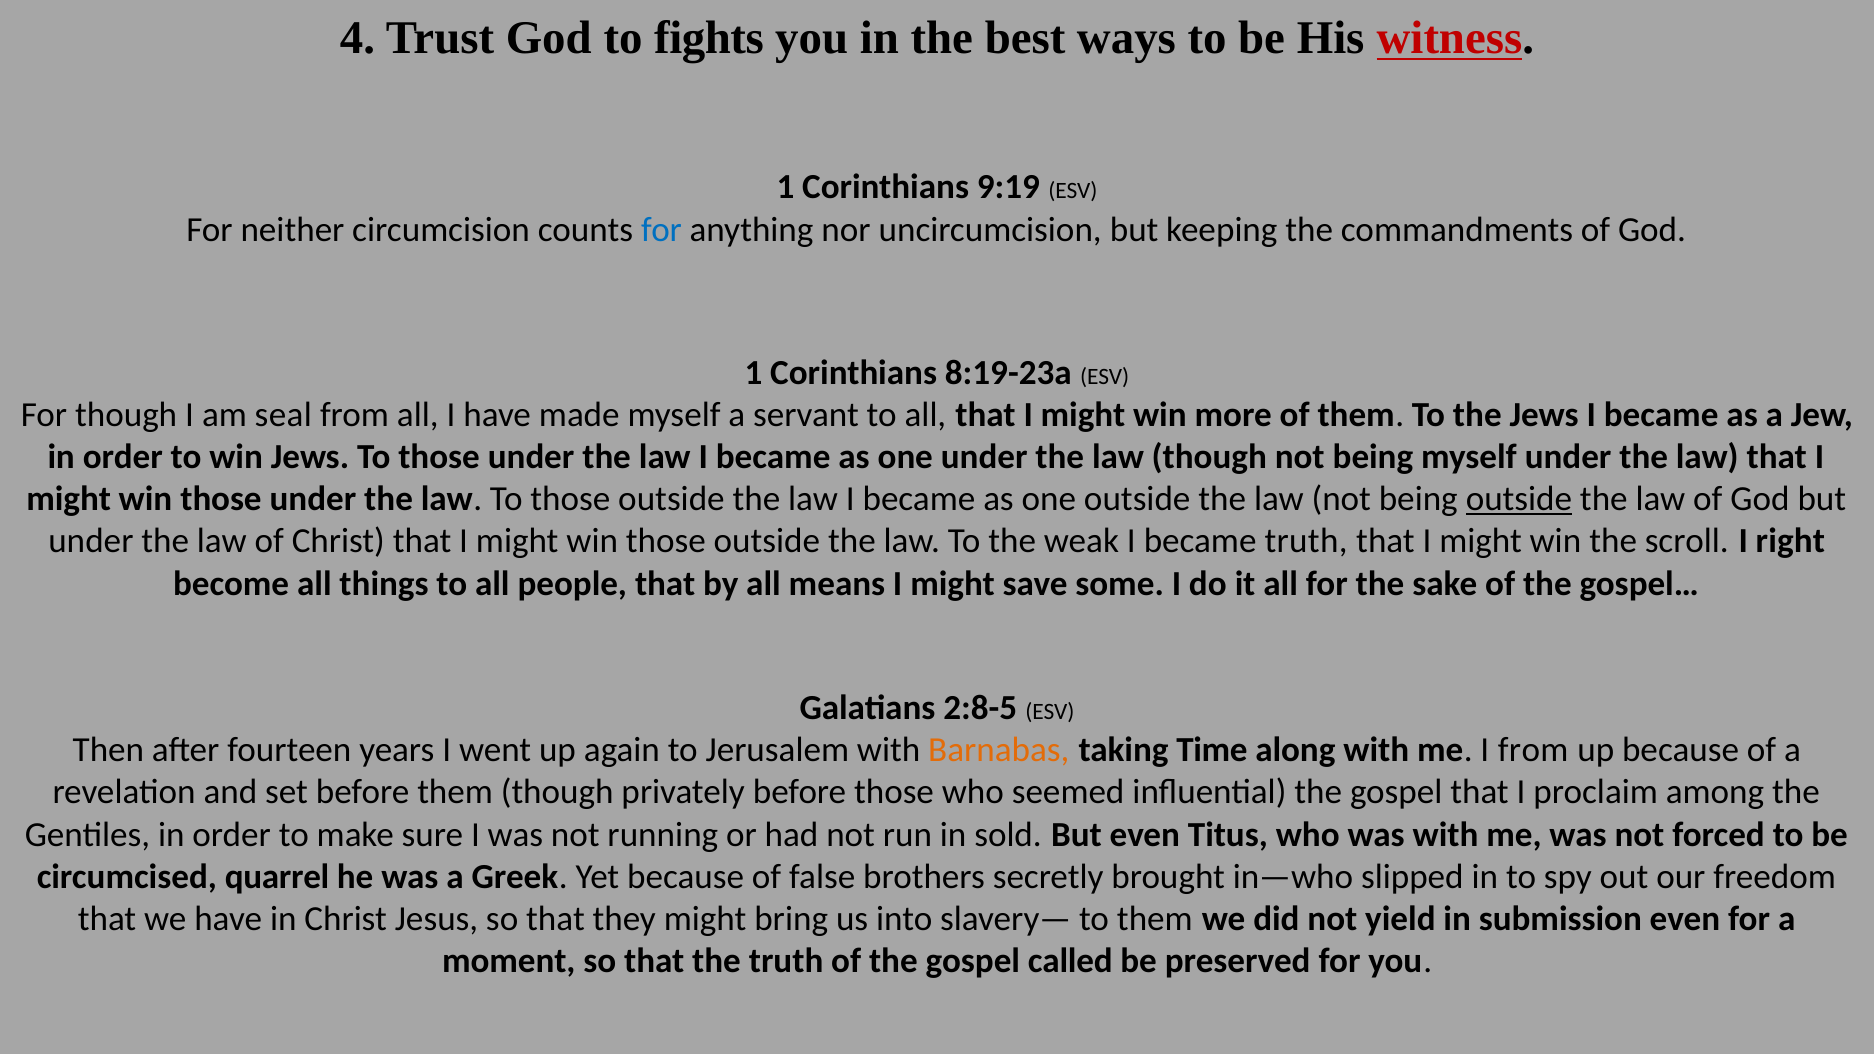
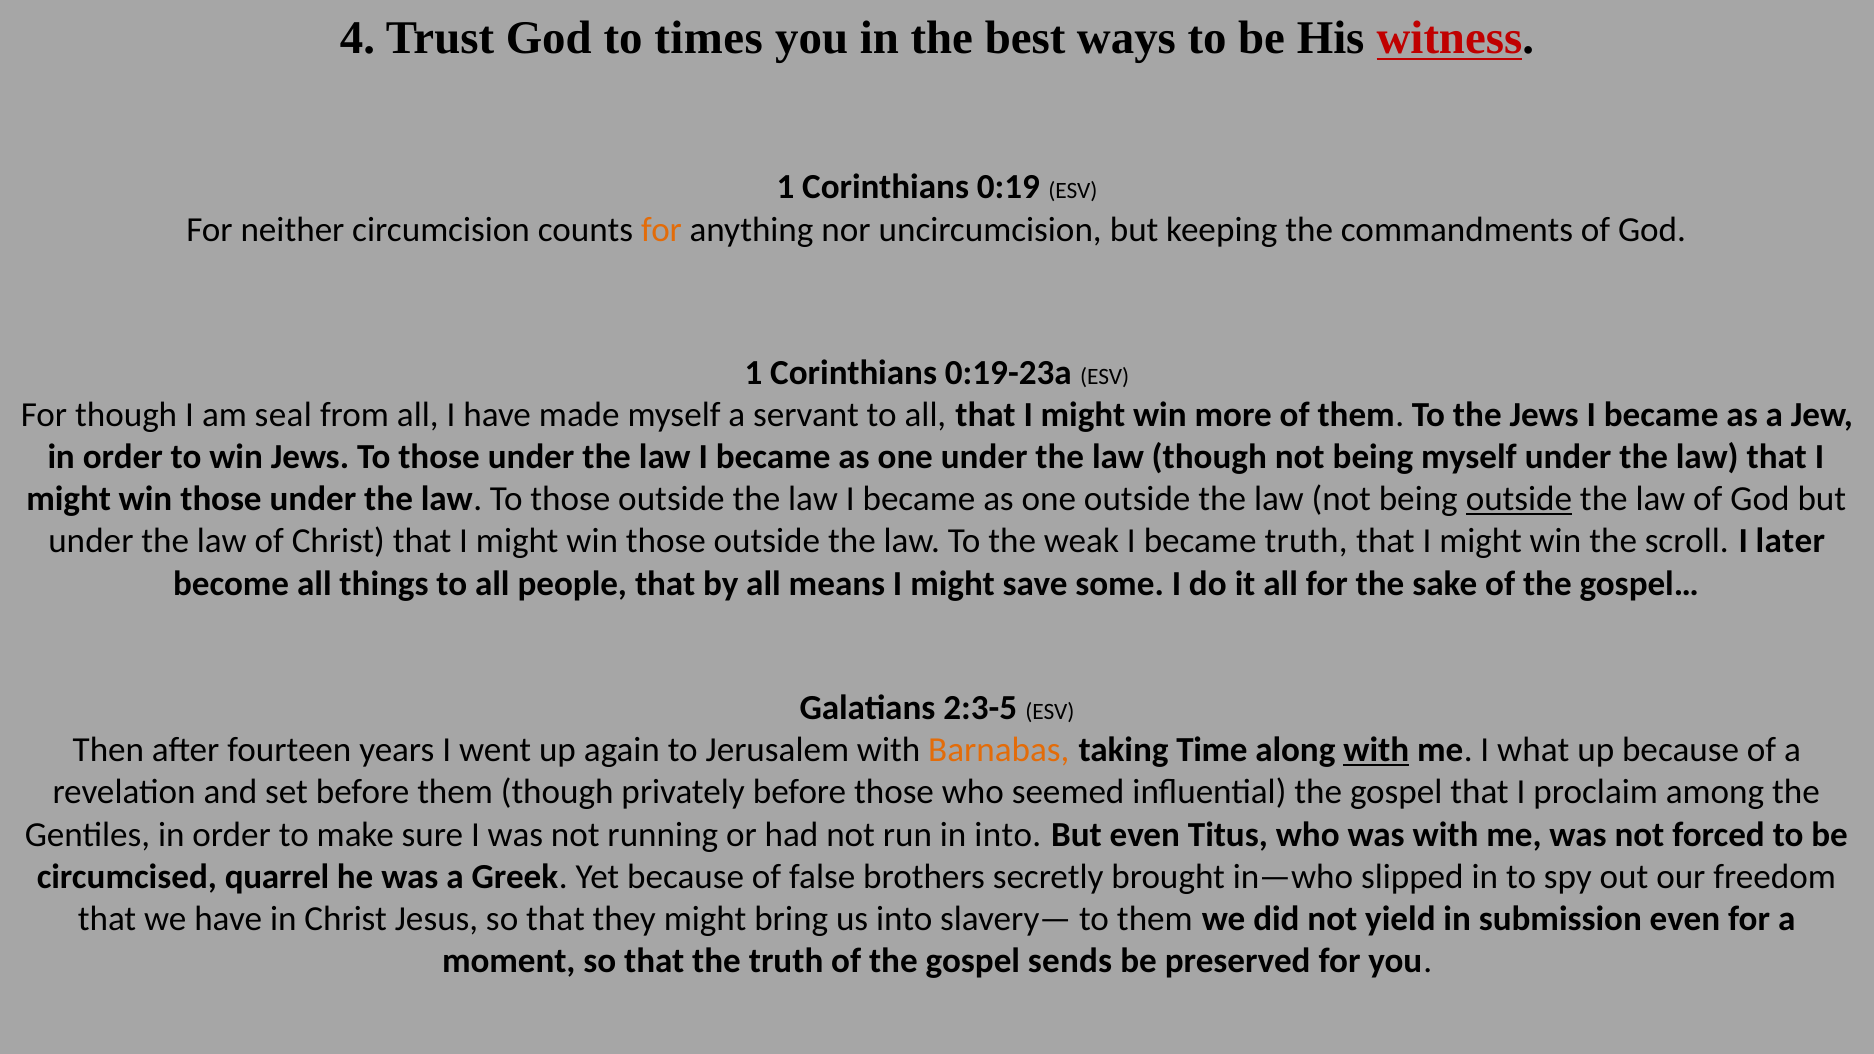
fights: fights -> times (709, 38)
9:19: 9:19 -> 0:19 (1008, 187)
for colour: blue -> orange (662, 230)
8:19-23a: 8:19-23a -> 0:19-23a (1008, 373)
right: right -> later (1790, 541)
2:8-5: 2:8-5 -> 2:3-5 (980, 708)
with underline: none -> present (1376, 750)
I from: from -> what (1533, 750)
in sold: sold -> into (1008, 835)
called: called -> sends (1070, 961)
